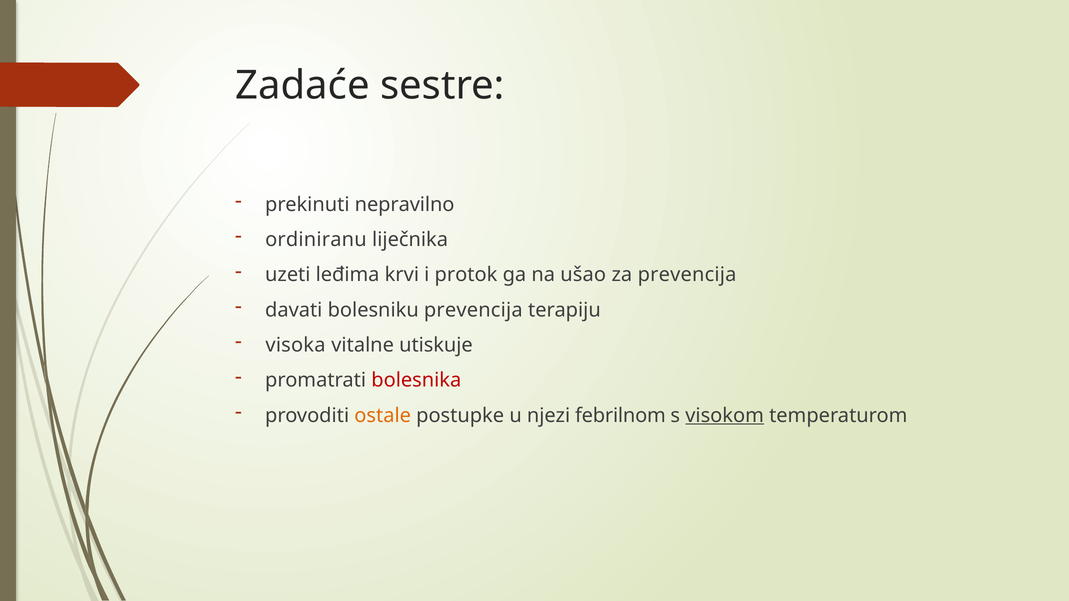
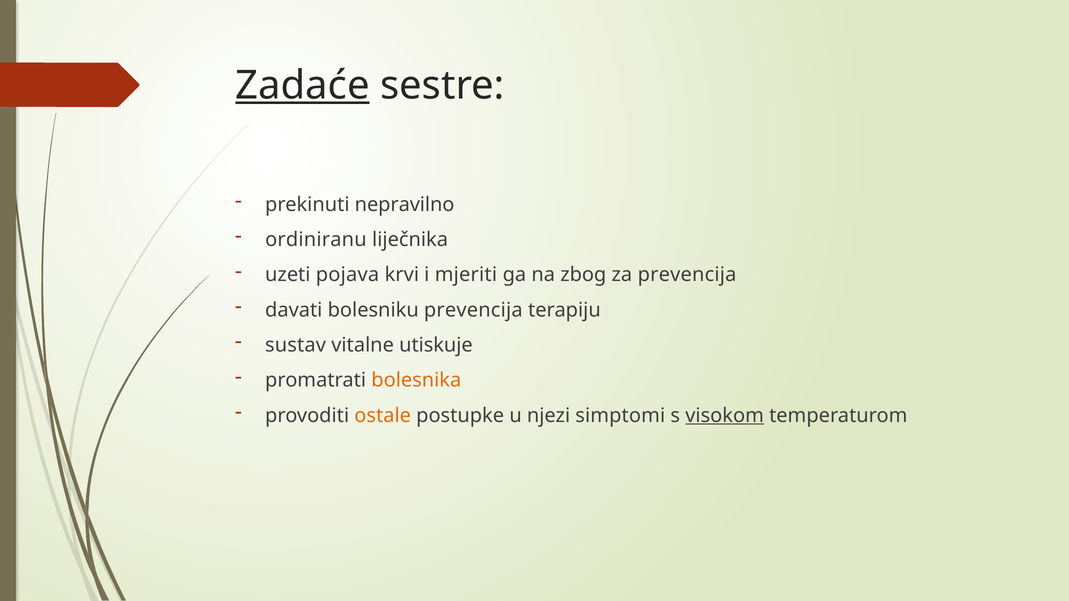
Zadaće underline: none -> present (303, 86)
leđima: leđima -> pojava (347, 275)
protok: protok -> mjeriti (466, 275)
ušao: ušao -> zbog (583, 275)
visoka: visoka -> sustav (296, 345)
bolesnika colour: red -> orange (416, 380)
febrilnom: febrilnom -> simptomi (620, 416)
